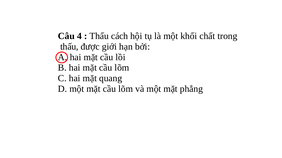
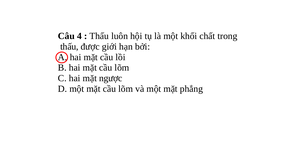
cách: cách -> luôn (120, 36)
quang: quang -> ngược (111, 79)
